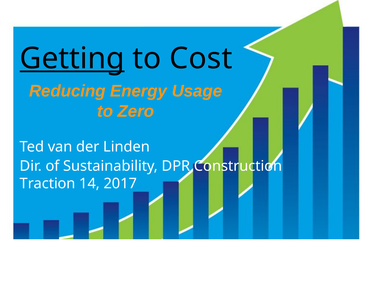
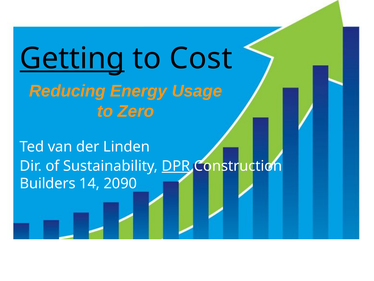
DPR underline: none -> present (176, 166)
Traction: Traction -> Builders (48, 183)
2017: 2017 -> 2090 (120, 183)
